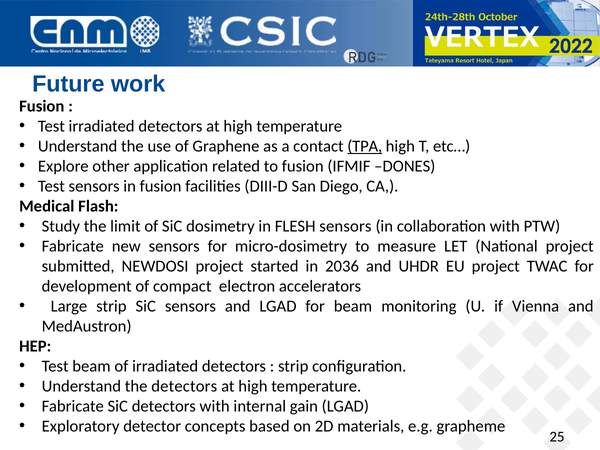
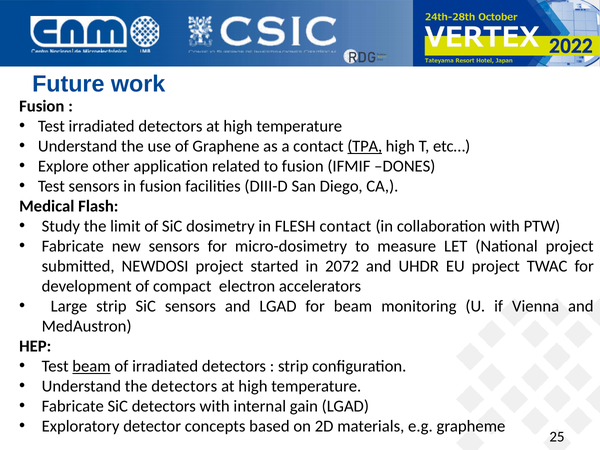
FLESH sensors: sensors -> contact (345, 226)
2036: 2036 -> 2072 (342, 266)
beam underline: none -> present (91, 366)
